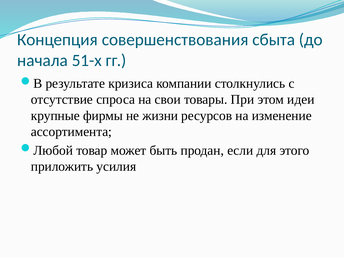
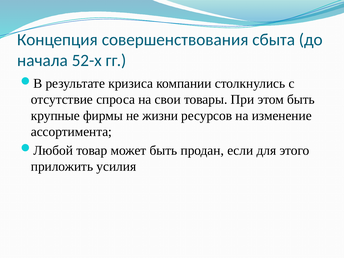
51-х: 51-х -> 52-х (87, 60)
этом идеи: идеи -> быть (301, 100)
